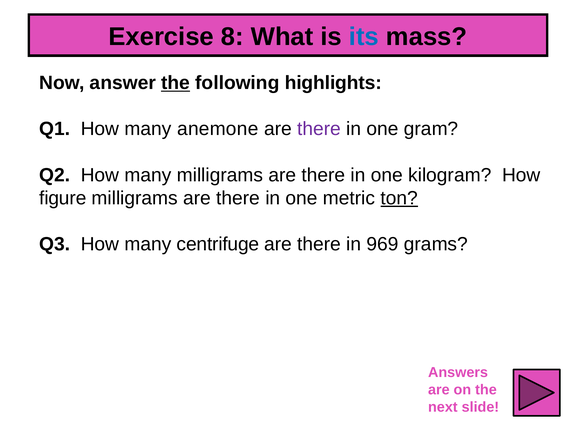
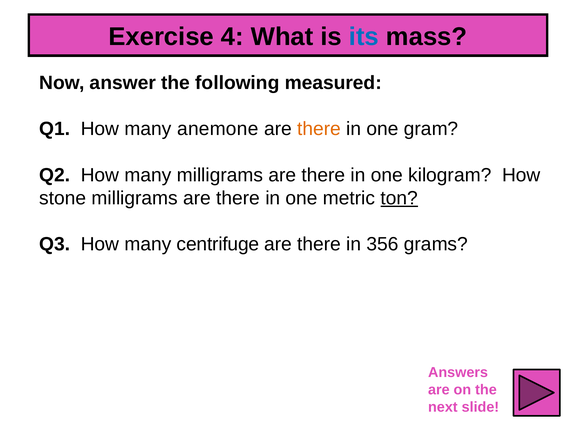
8: 8 -> 4 (232, 37)
the underline: present -> none (176, 83)
highlights: highlights -> measured (333, 83)
there colour: purple -> orange (319, 129)
figure: figure -> stone (63, 198)
969: 969 -> 356 (383, 244)
